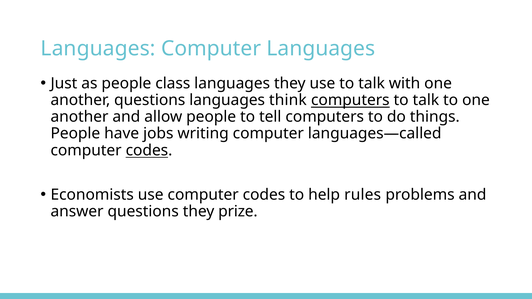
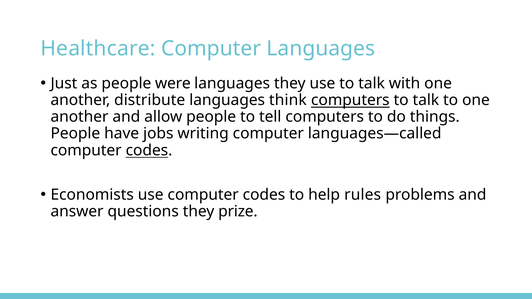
Languages: Languages -> Healthcare (98, 49)
class: class -> were (173, 83)
another questions: questions -> distribute (150, 100)
